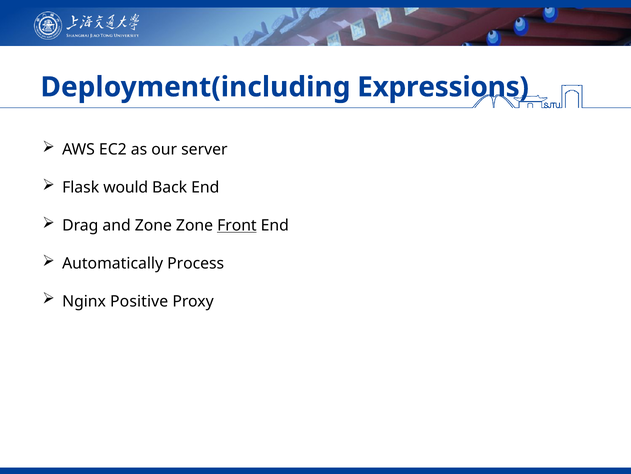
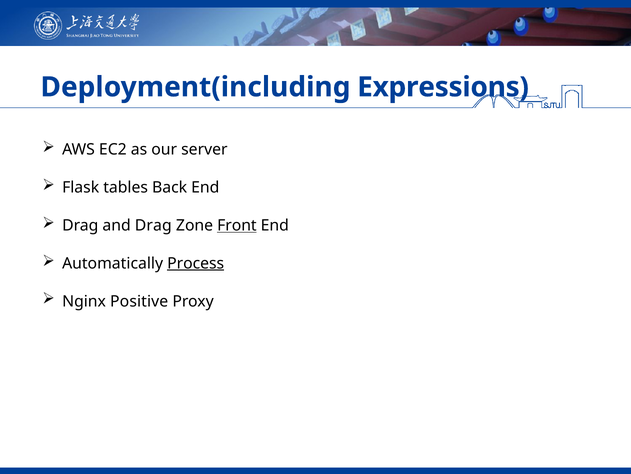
would: would -> tables (126, 187)
and Zone: Zone -> Drag (153, 225)
Process underline: none -> present (196, 263)
